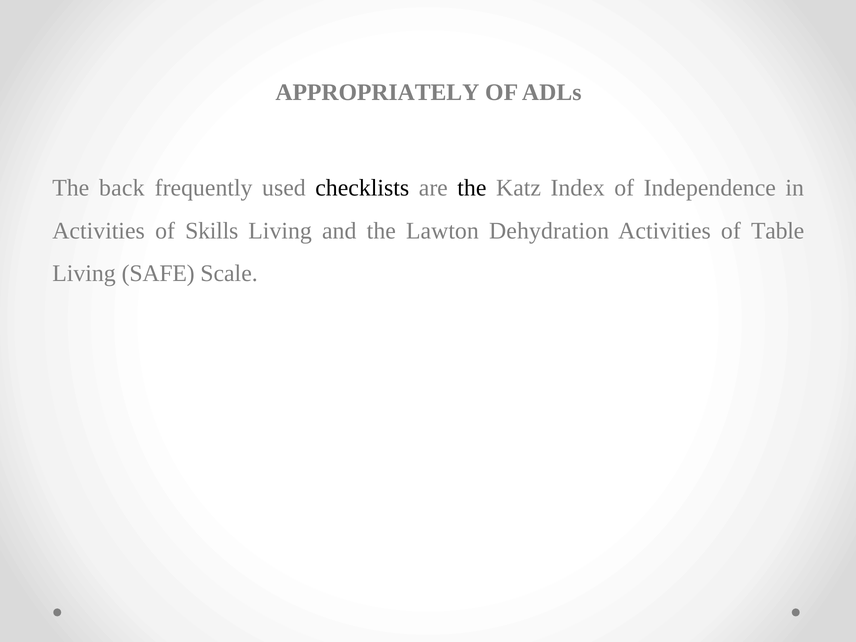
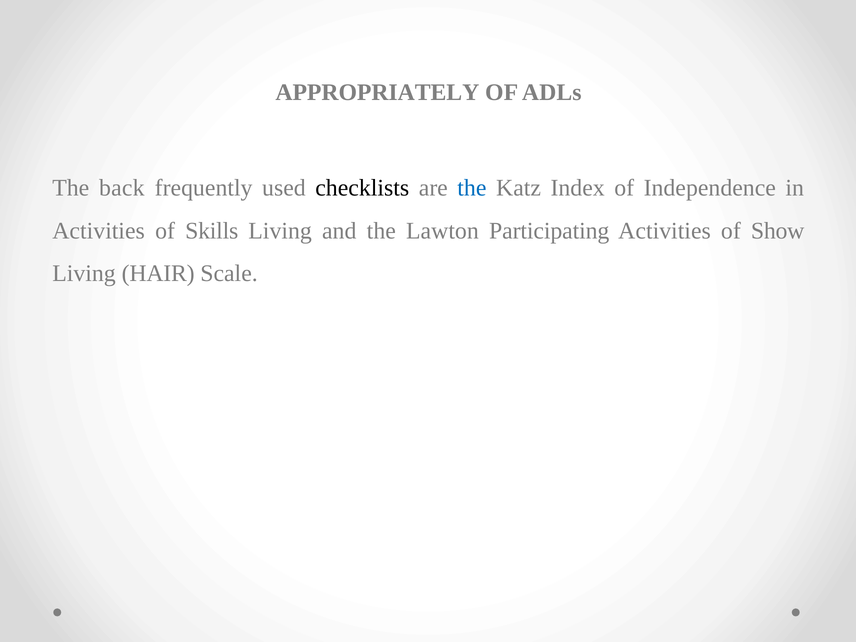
the colour: black -> blue (472, 188)
Dehydration: Dehydration -> Participating (549, 231)
Table: Table -> Show (778, 231)
SAFE: SAFE -> HAIR (158, 274)
